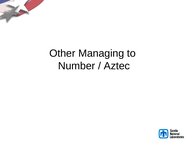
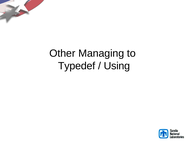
Number: Number -> Typedef (77, 66)
Aztec: Aztec -> Using (117, 66)
